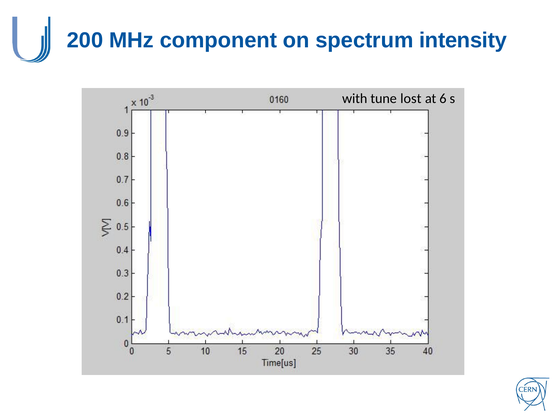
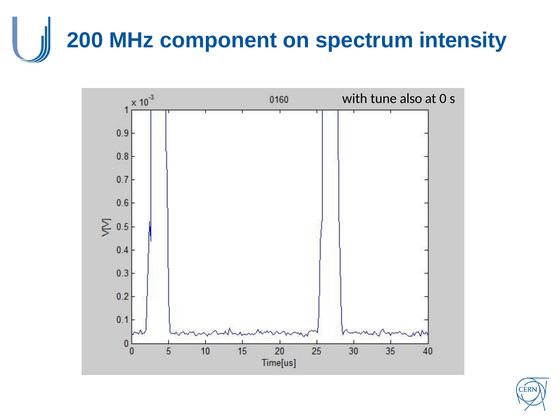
lost: lost -> also (411, 99)
6: 6 -> 0 (443, 99)
